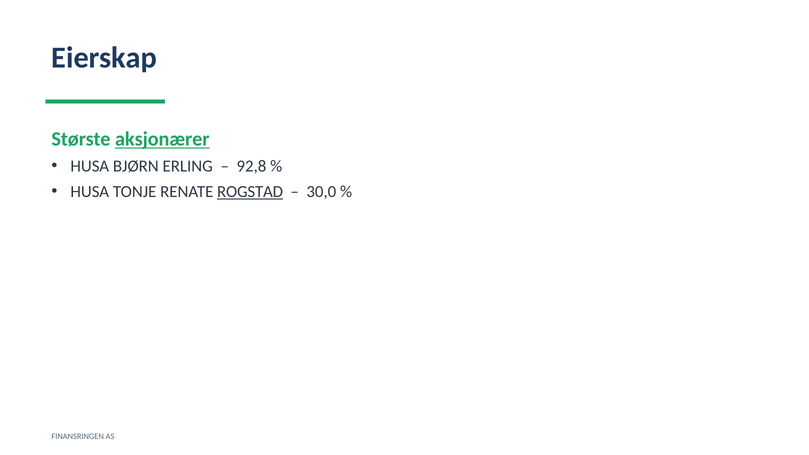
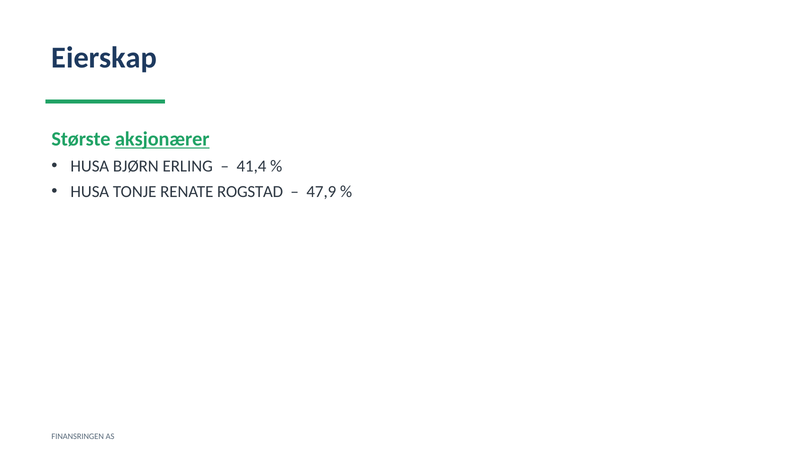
92,8: 92,8 -> 41,4 (251, 166)
ROGSTAD underline: present -> none (250, 192)
30,0: 30,0 -> 47,9 (321, 192)
